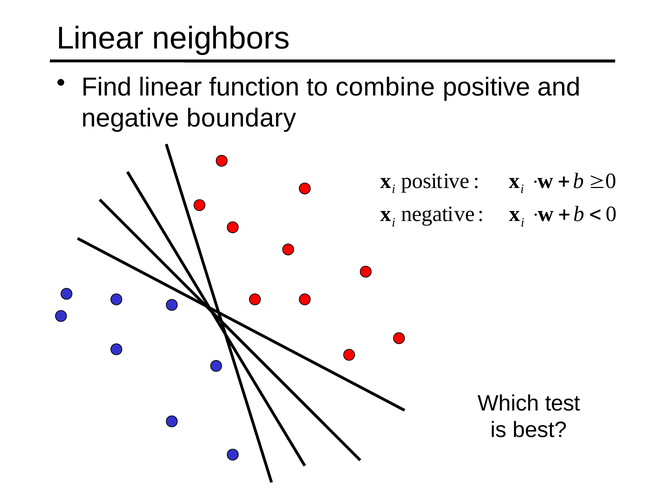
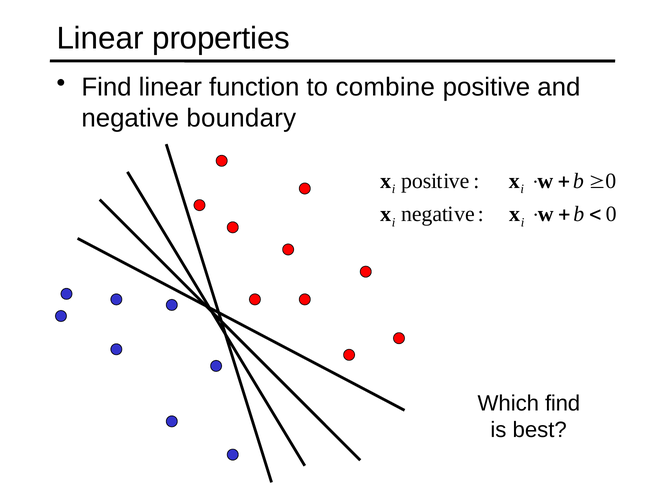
neighbors: neighbors -> properties (221, 38)
Which test: test -> find (563, 403)
